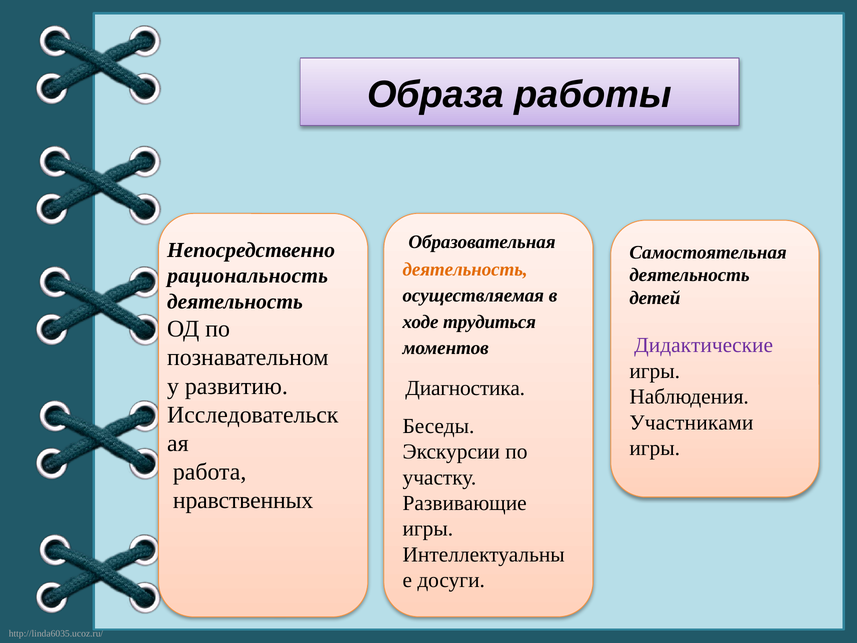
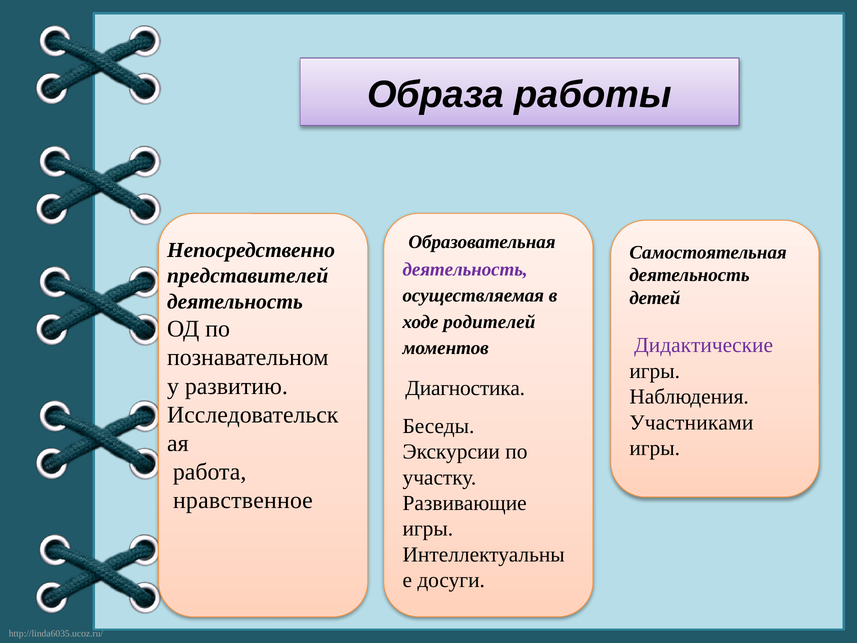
деятельность colour: orange -> purple (465, 269)
рациональность: рациональность -> представителей (248, 276)
трудиться: трудиться -> родителей (489, 322)
нравственных: нравственных -> нравственное (243, 500)
